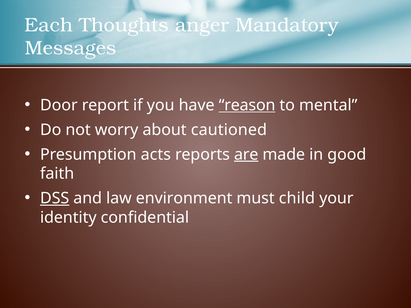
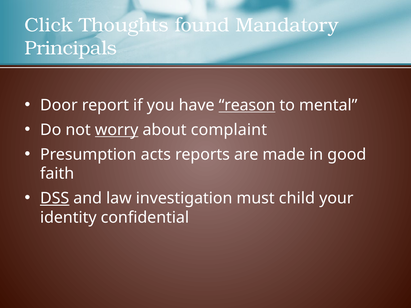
Each: Each -> Click (49, 25)
anger: anger -> found (202, 25)
Messages: Messages -> Principals (71, 48)
worry underline: none -> present (117, 130)
cautioned: cautioned -> complaint (229, 130)
are underline: present -> none (246, 155)
environment: environment -> investigation (184, 198)
